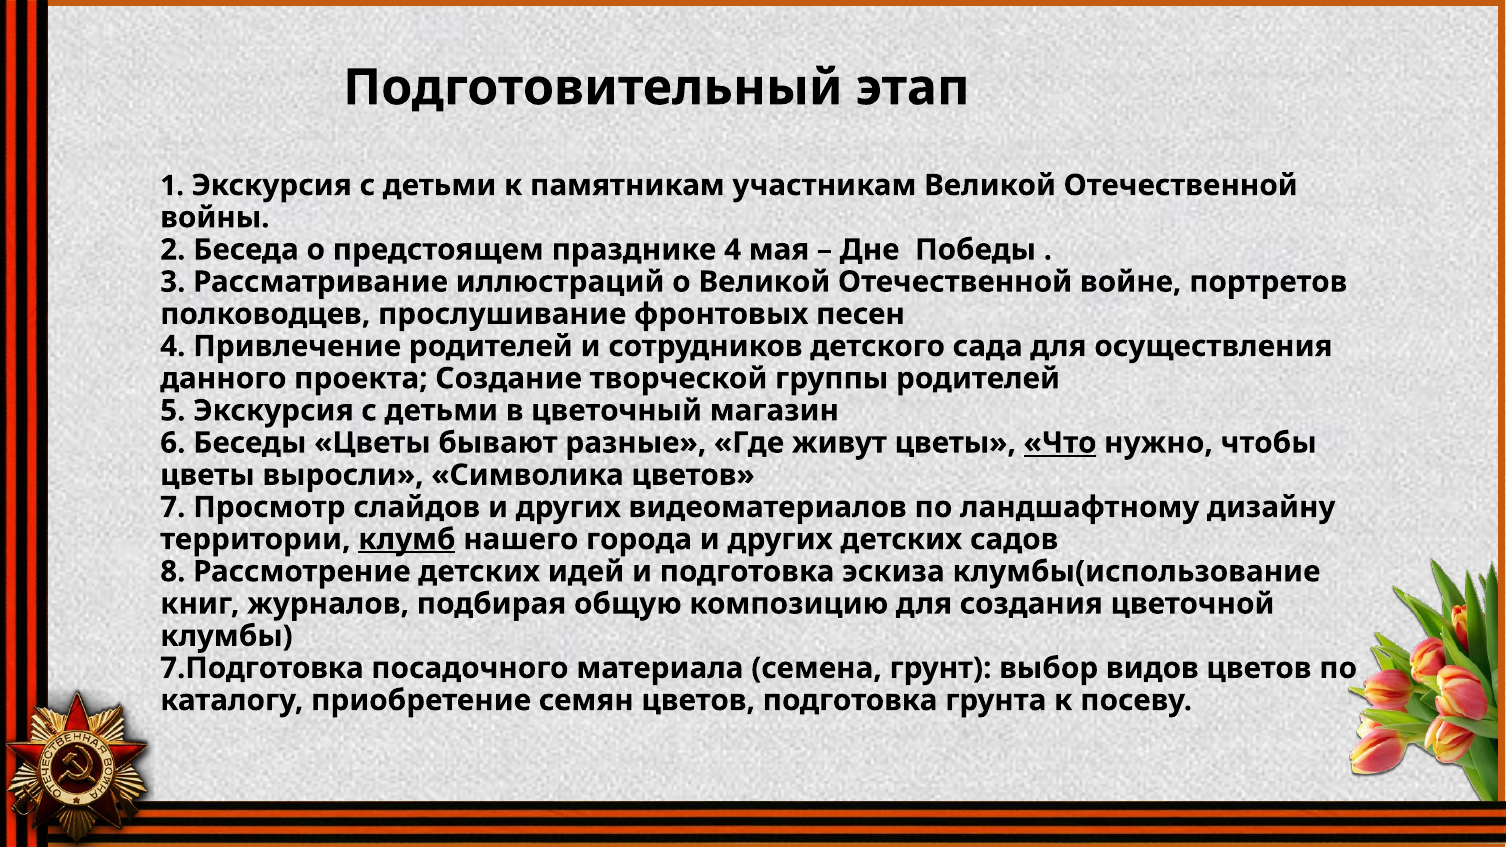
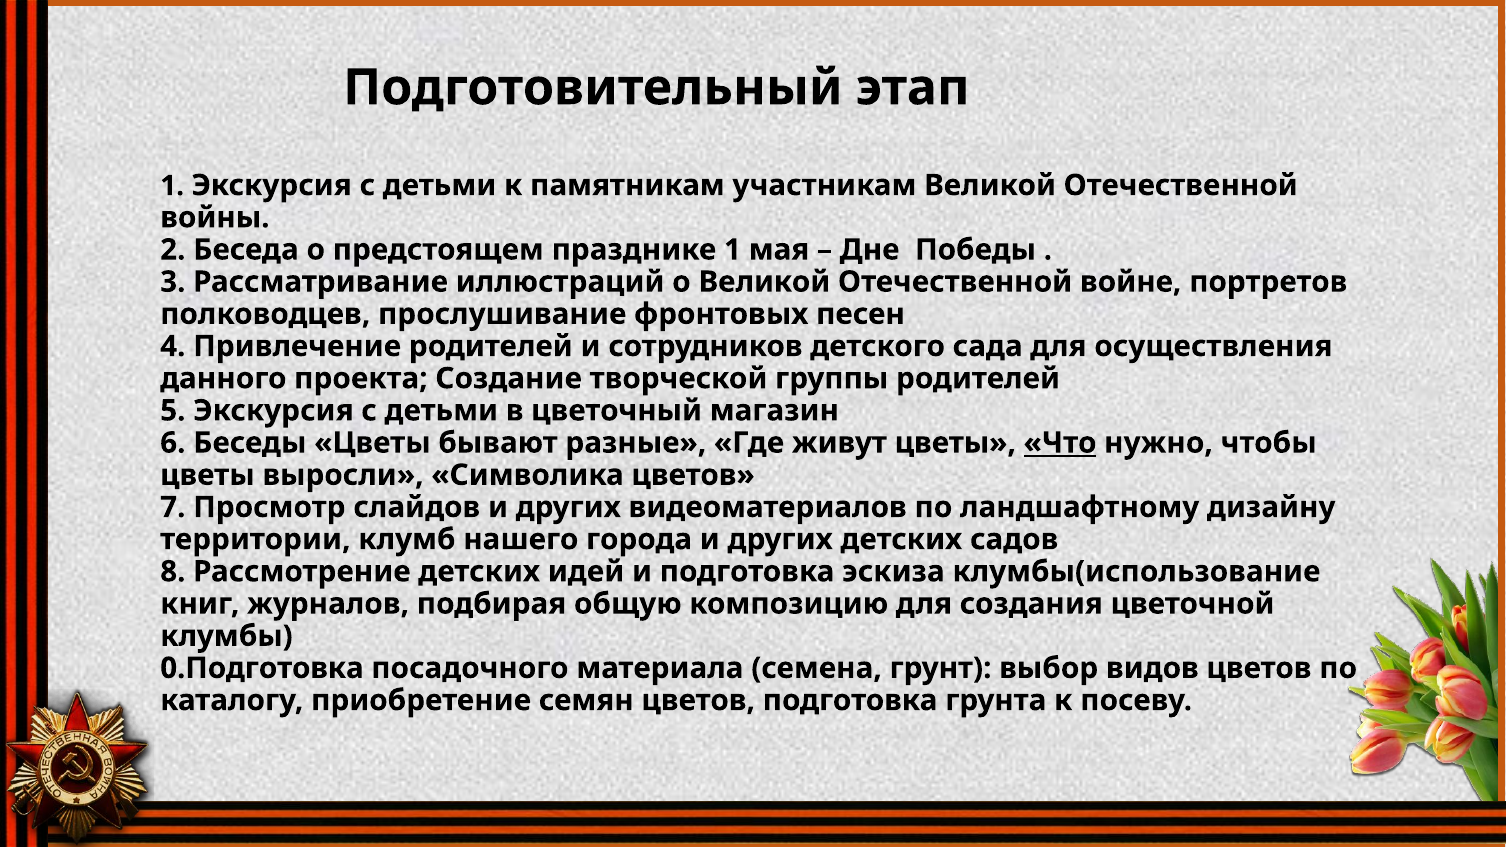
празднике 4: 4 -> 1 (733, 250)
клумб underline: present -> none (407, 539)
7.Подготовка: 7.Подготовка -> 0.Подготовка (262, 668)
